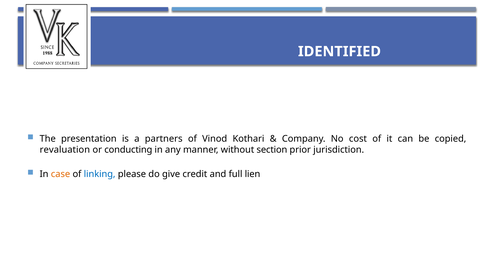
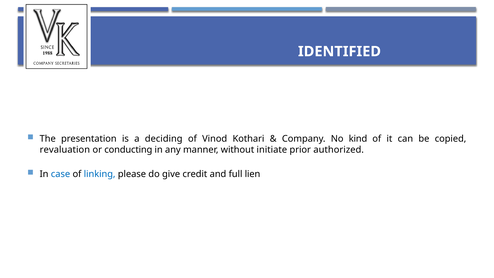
partners: partners -> deciding (164, 139)
cost: cost -> kind (358, 139)
section: section -> initiate (272, 150)
jurisdiction: jurisdiction -> authorized (339, 150)
case colour: orange -> blue (61, 174)
